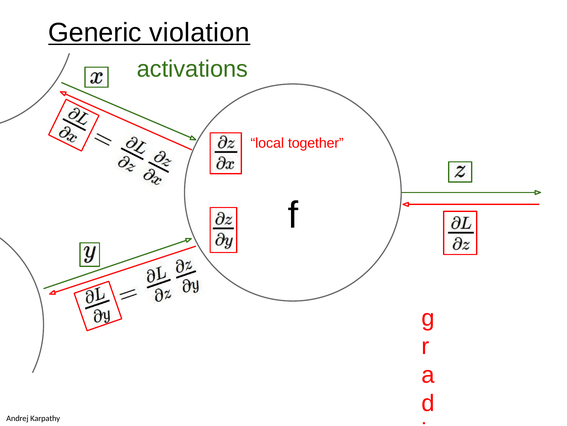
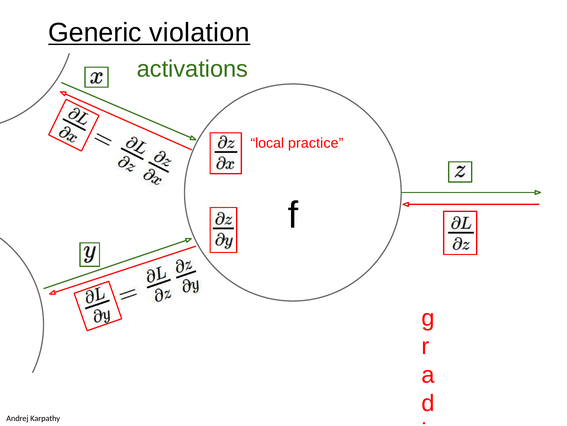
together: together -> practice (316, 143)
